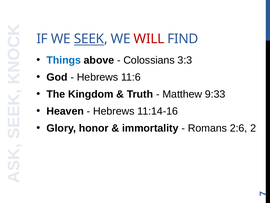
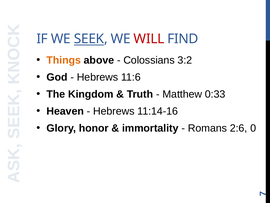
Things colour: blue -> orange (64, 60)
3:3: 3:3 -> 3:2 (185, 60)
9:33: 9:33 -> 0:33 (215, 94)
2: 2 -> 0 (253, 128)
